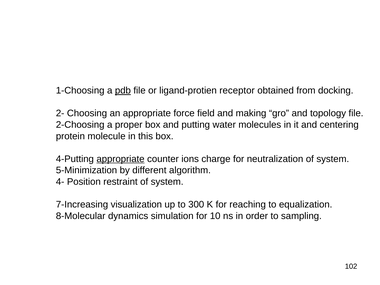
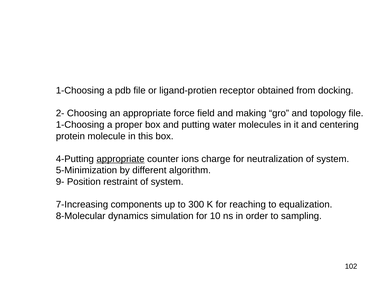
pdb underline: present -> none (123, 91)
2-Choosing: 2-Choosing -> 1-Choosing (80, 125)
4-: 4- -> 9- (60, 182)
visualization: visualization -> components (136, 205)
